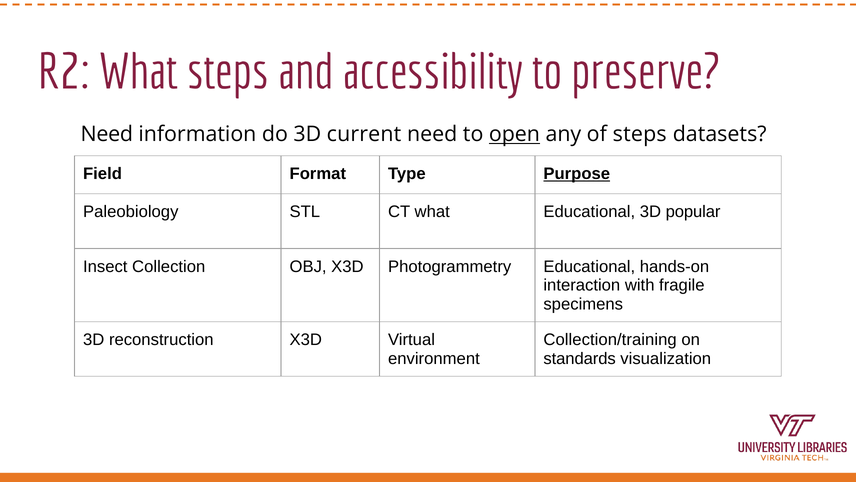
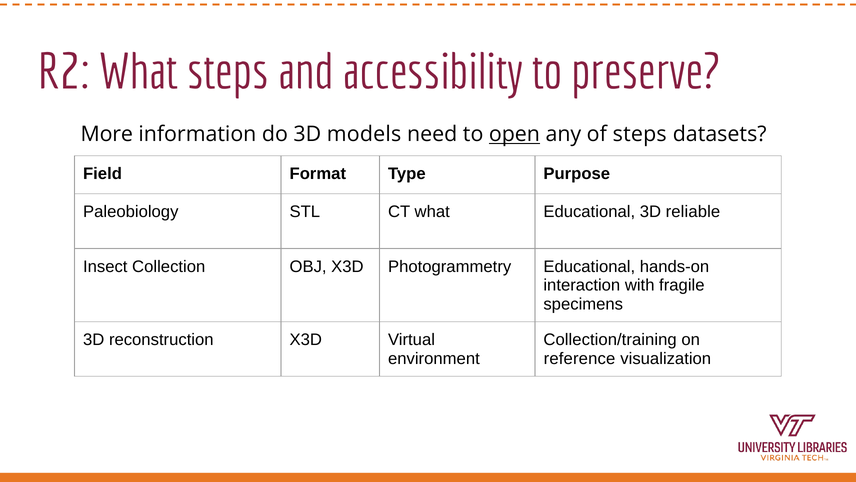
Need: Need -> More (107, 134)
current: current -> models (364, 134)
Purpose underline: present -> none (577, 174)
popular: popular -> reliable (693, 212)
standards: standards -> reference (579, 358)
